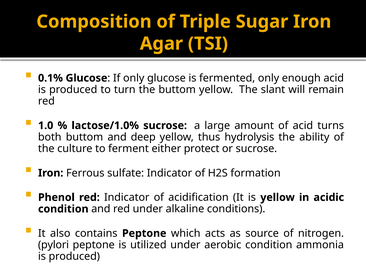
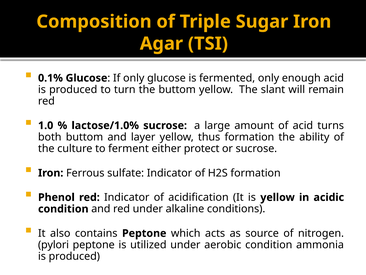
deep: deep -> layer (143, 137)
thus hydrolysis: hydrolysis -> formation (249, 137)
